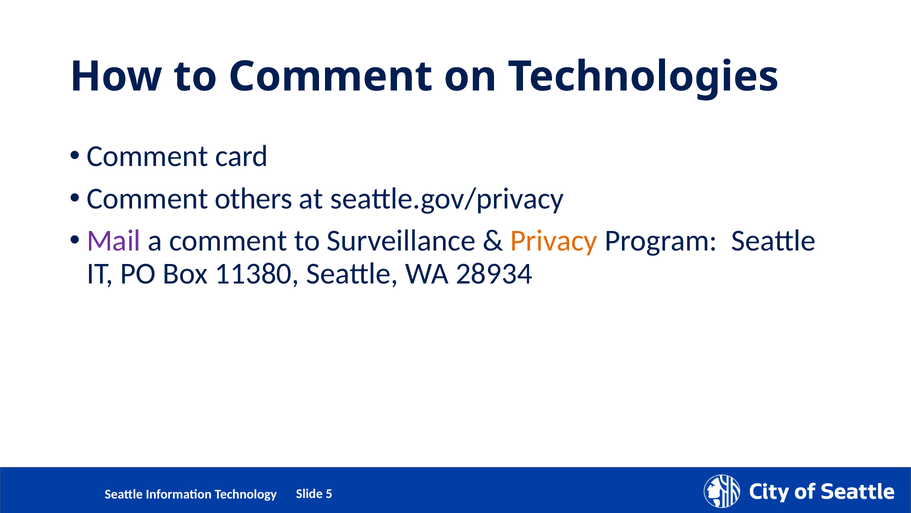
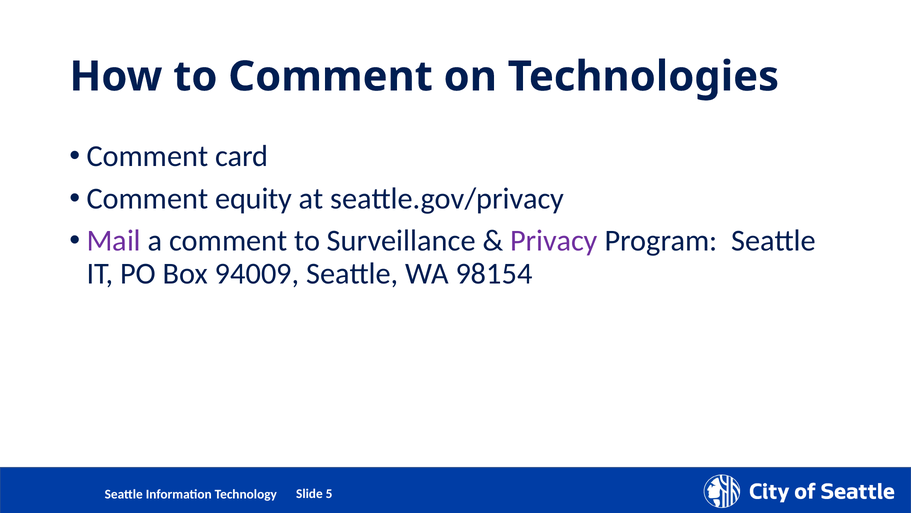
others: others -> equity (254, 198)
Privacy colour: orange -> purple (554, 241)
11380: 11380 -> 94009 (257, 273)
28934: 28934 -> 98154 (494, 273)
